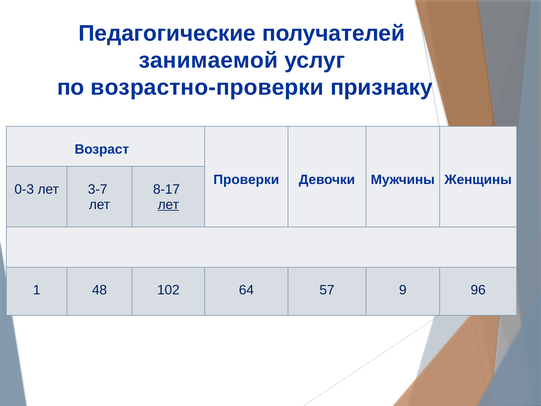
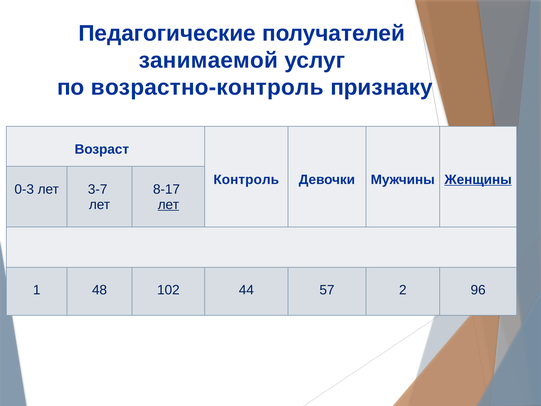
возрастно-проверки: возрастно-проверки -> возрастно-контроль (207, 87)
Проверки: Проверки -> Контроль (246, 179)
Женщины underline: none -> present (478, 179)
64: 64 -> 44 (246, 290)
9: 9 -> 2 (403, 290)
